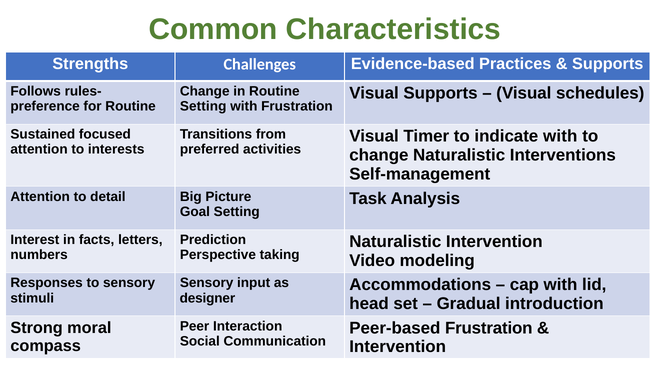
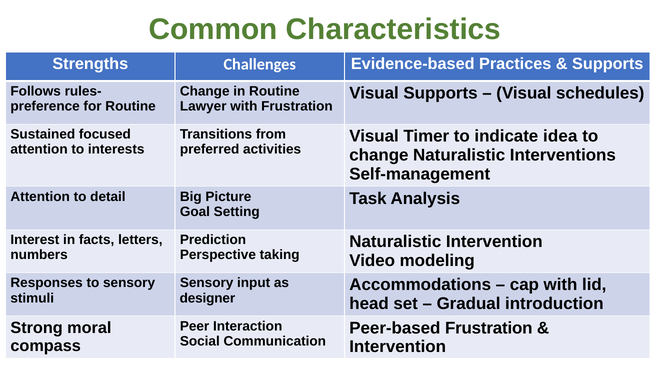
Setting: Setting -> Lawyer (203, 106)
indicate with: with -> idea (560, 136)
